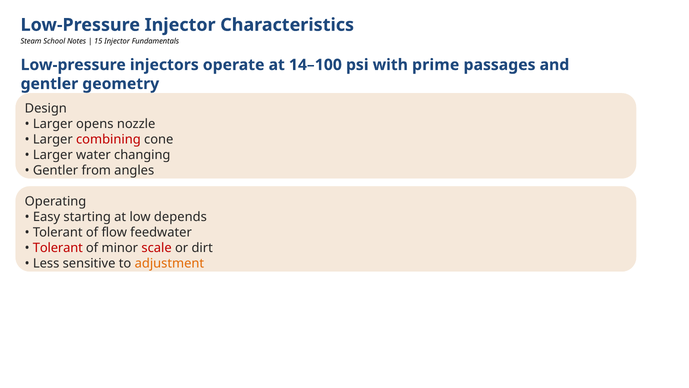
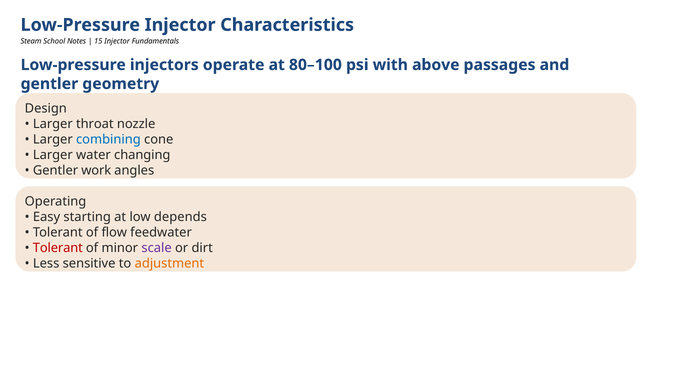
14–100: 14–100 -> 80–100 (315, 65)
prime: prime -> above (436, 65)
opens: opens -> throat (95, 124)
combining colour: red -> blue (108, 140)
from: from -> work (96, 171)
scale colour: red -> purple (157, 248)
